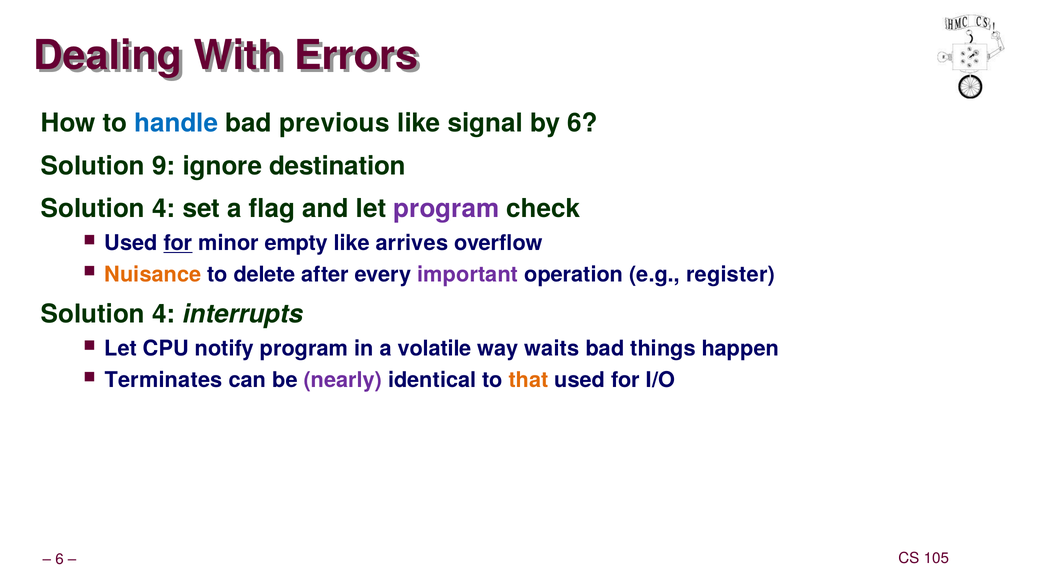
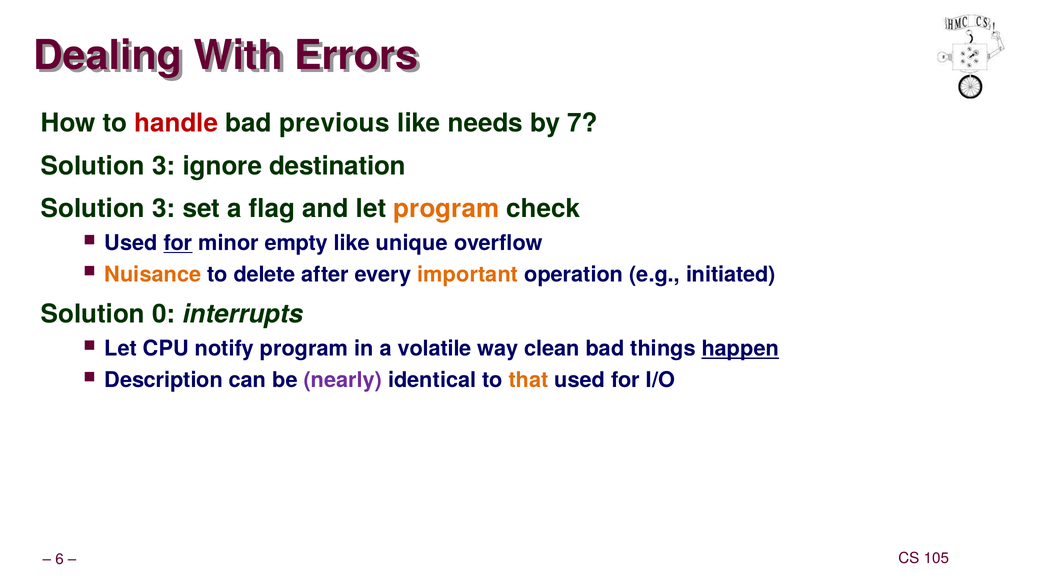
handle colour: blue -> red (176, 123)
signal: signal -> needs (485, 123)
by 6: 6 -> 7 (582, 123)
9: 9 -> 3 (164, 166)
4: 4 -> 3 (164, 209)
program colour: purple -> orange (446, 209)
arrives: arrives -> unique (412, 243)
important colour: purple -> orange (468, 275)
register: register -> initiated (731, 275)
4: 4 -> 0 (164, 314)
waits: waits -> clean (552, 349)
happen underline: none -> present (740, 349)
Terminates: Terminates -> Description (164, 380)
